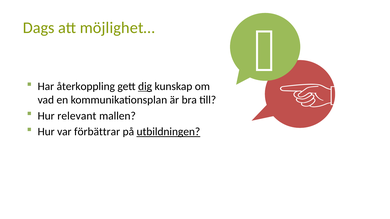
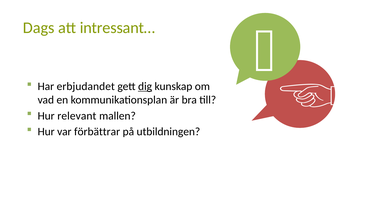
möjlighet…: möjlighet… -> intressant… (117, 28)
återkoppling: återkoppling -> erbjudandet (86, 87)
utbildningen underline: present -> none (168, 132)
